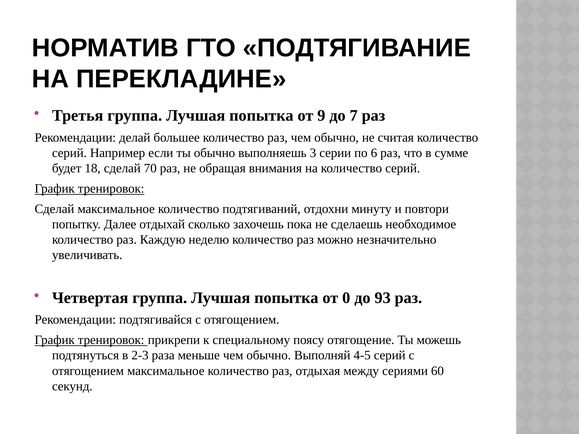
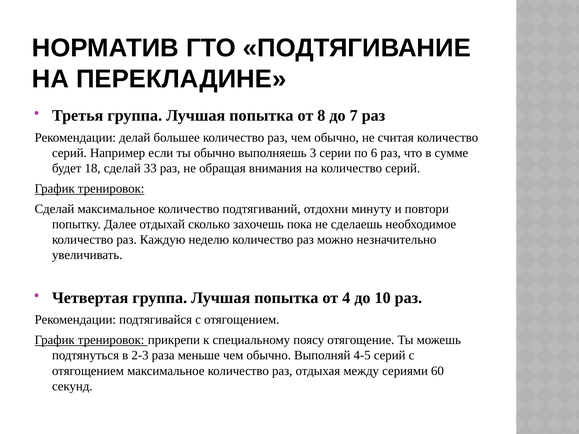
9: 9 -> 8 (321, 116)
70: 70 -> 33 (150, 168)
0: 0 -> 4 (346, 298)
93: 93 -> 10 (383, 298)
